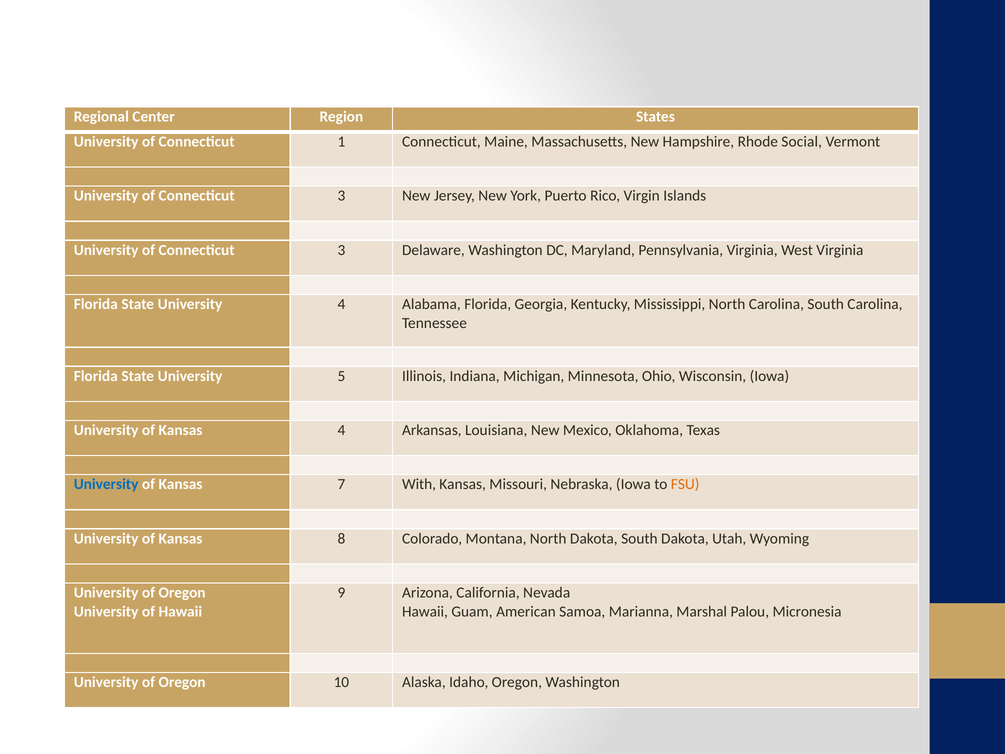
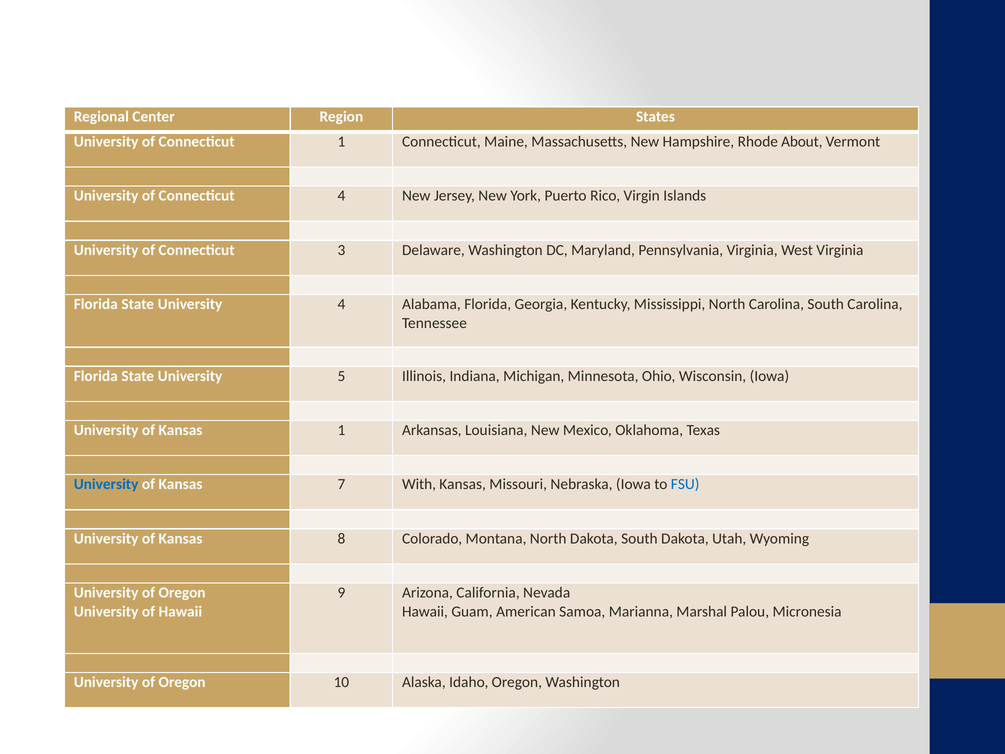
Social: Social -> About (802, 142)
3: 3 -> 4 (341, 196)
Kansas 4: 4 -> 1 (341, 430)
FSU colour: orange -> blue (685, 484)
